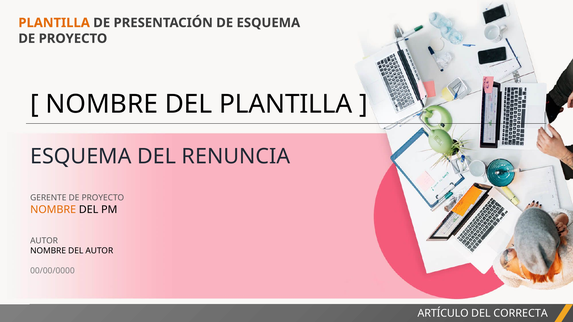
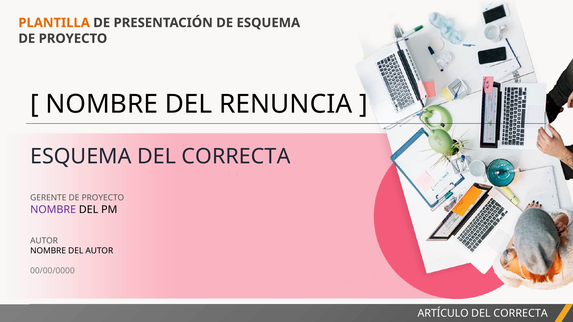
DEL PLANTILLA: PLANTILLA -> RENUNCIA (286, 104)
ESQUEMA DEL RENUNCIA: RENUNCIA -> CORRECTA (236, 157)
NOMBRE colour: orange -> purple (53, 210)
